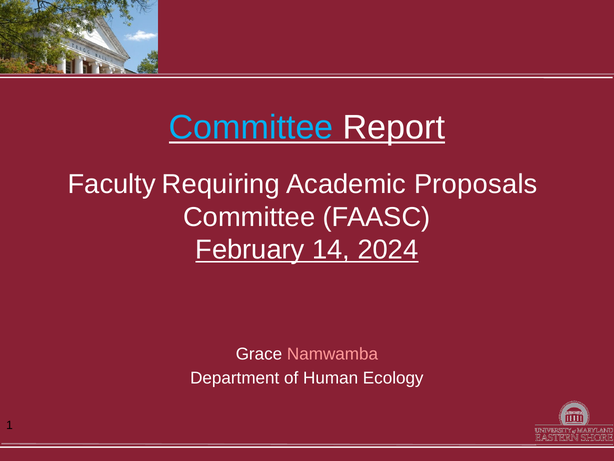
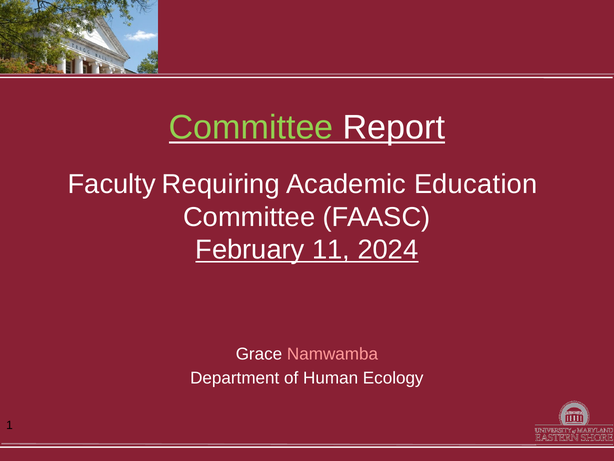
Committee colour: light blue -> light green (251, 127)
Proposals: Proposals -> Education (476, 184)
14: 14 -> 11 (331, 250)
